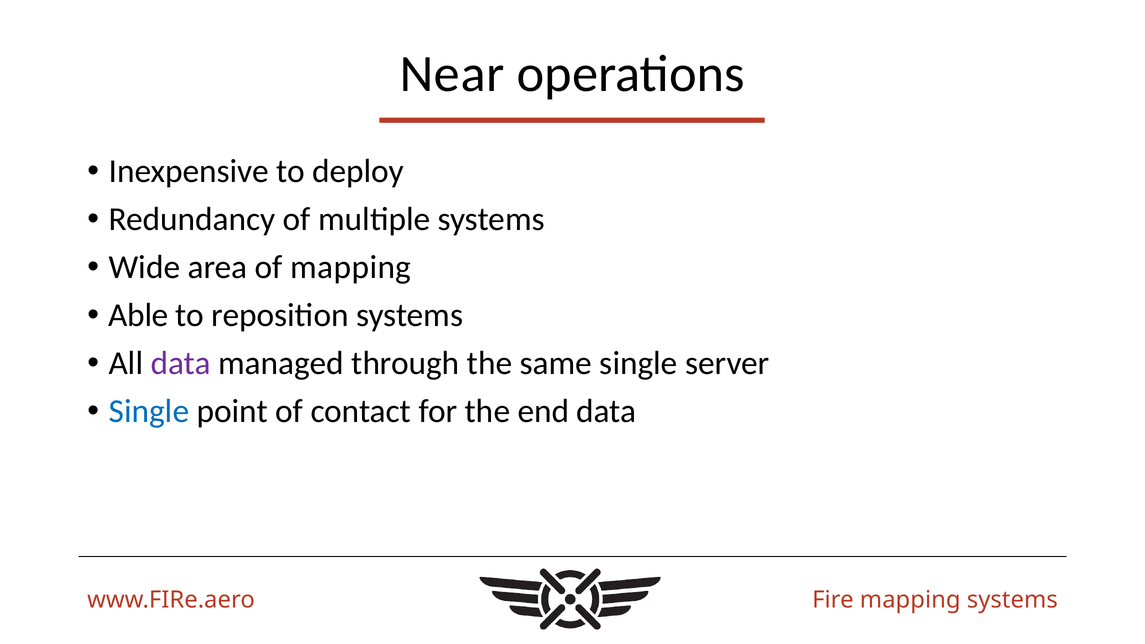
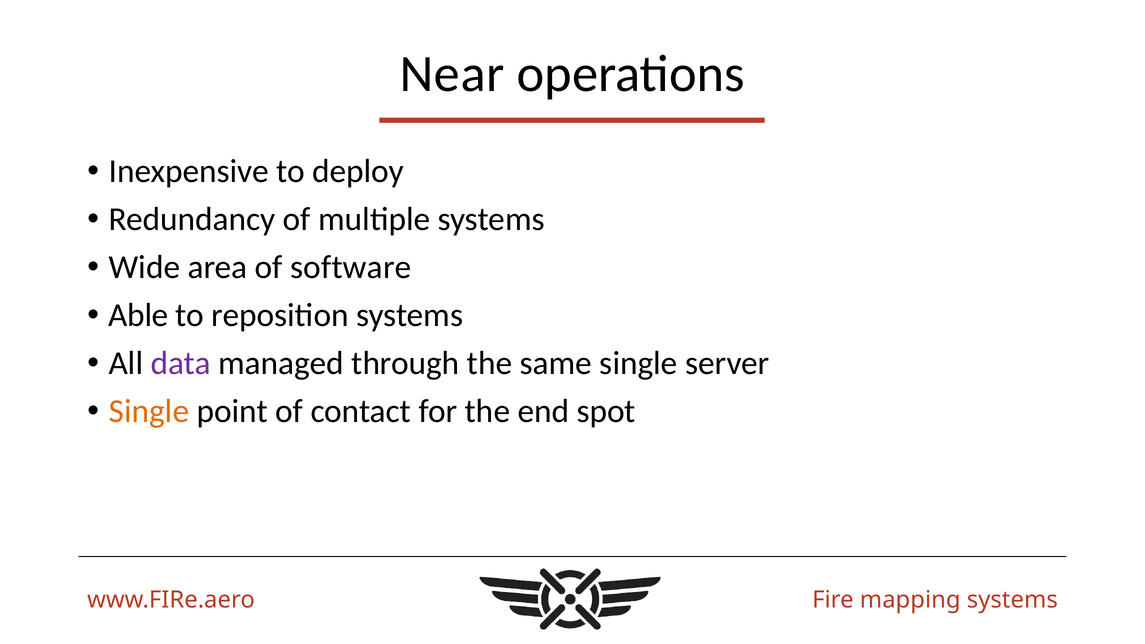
of mapping: mapping -> software (351, 267)
Single colour: blue -> orange (149, 411)
end data: data -> spot (606, 411)
